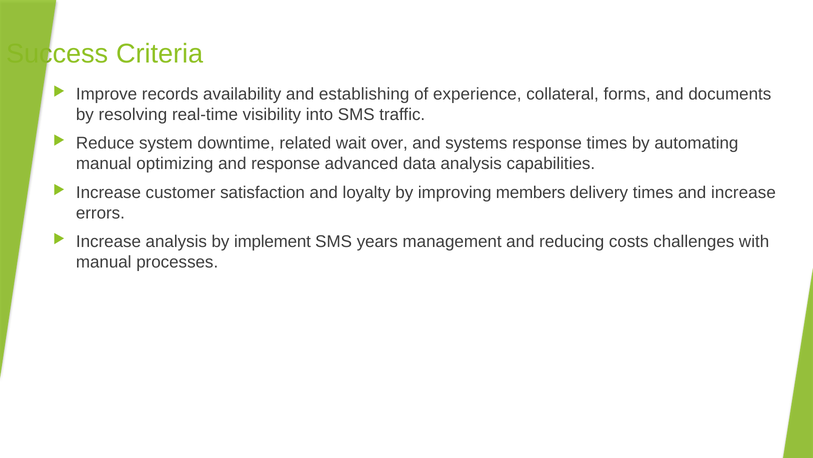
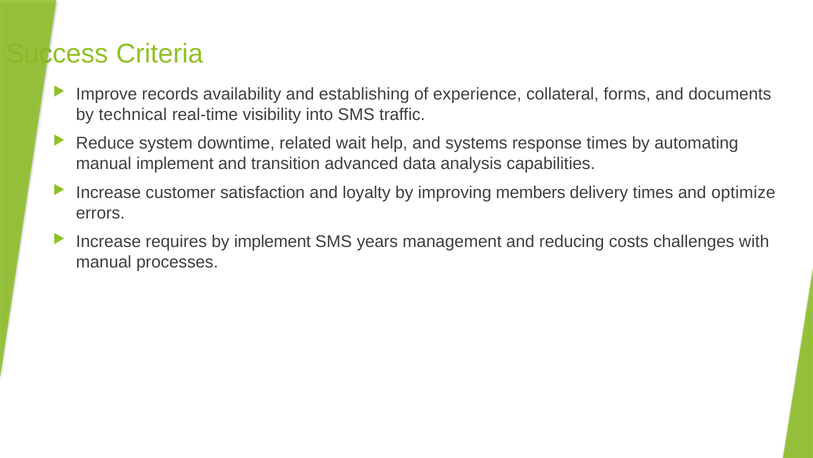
resolving: resolving -> technical (133, 114)
over: over -> help (389, 143)
manual optimizing: optimizing -> implement (175, 163)
and response: response -> transition (286, 163)
and increase: increase -> optimize (743, 192)
Increase analysis: analysis -> requires (176, 241)
